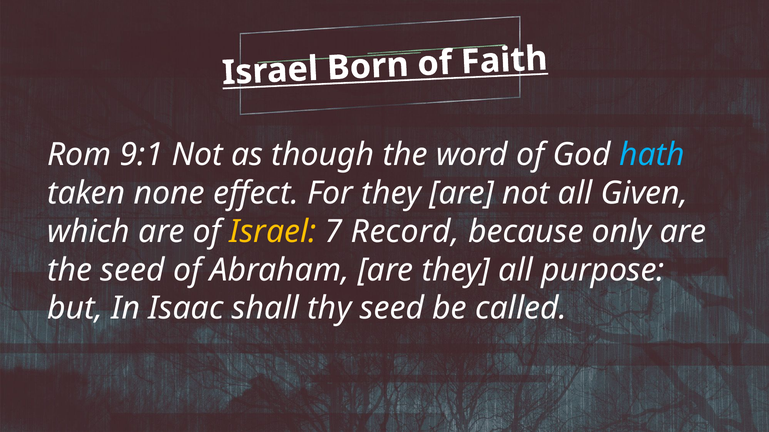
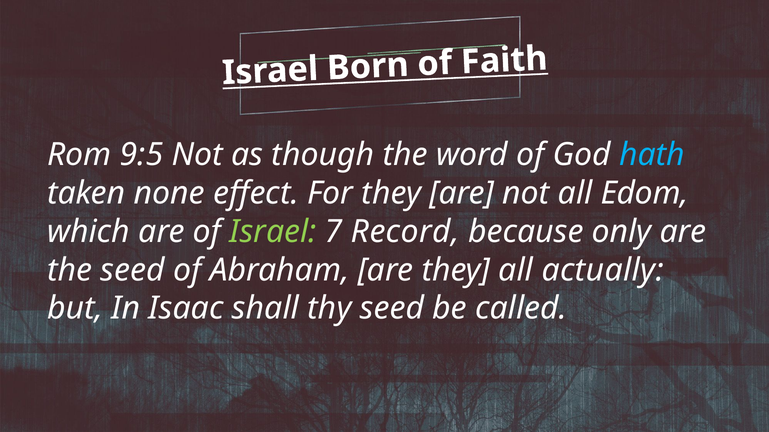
9:1: 9:1 -> 9:5 (141, 155)
Given: Given -> Edom (645, 193)
Israel colour: yellow -> light green (273, 232)
purpose: purpose -> actually (603, 270)
